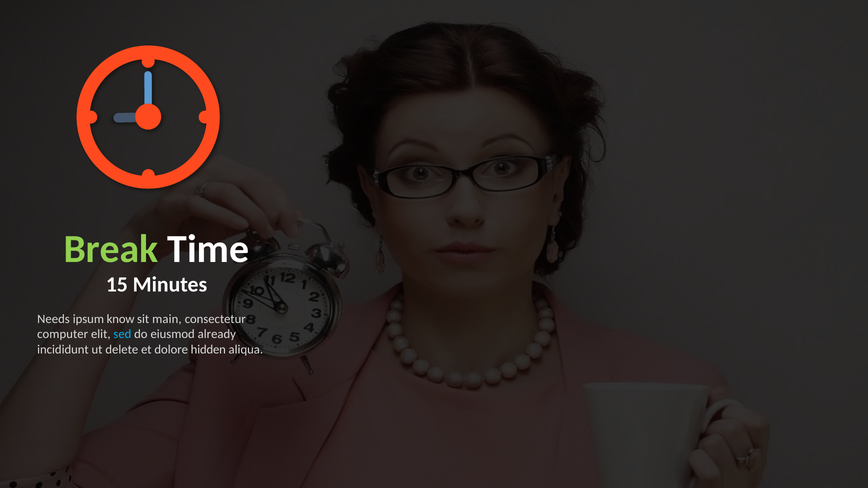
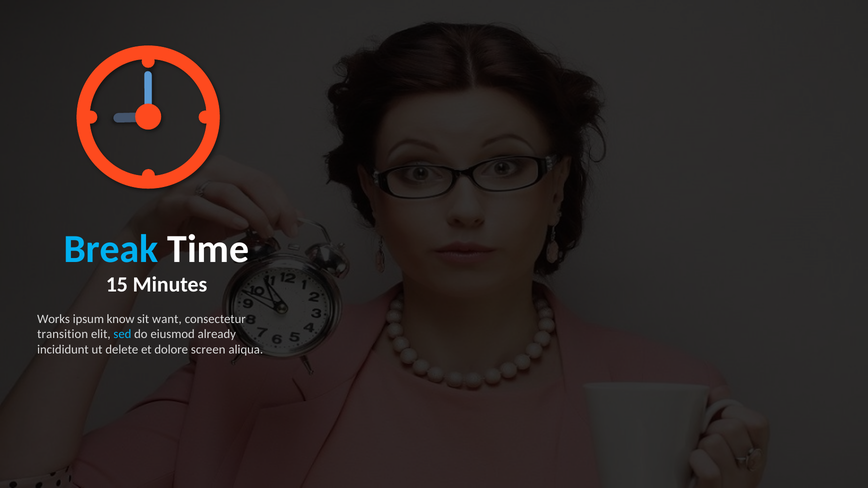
Break colour: light green -> light blue (111, 249)
Needs: Needs -> Works (54, 319)
main: main -> want (167, 319)
computer: computer -> transition (63, 334)
hidden: hidden -> screen (208, 350)
